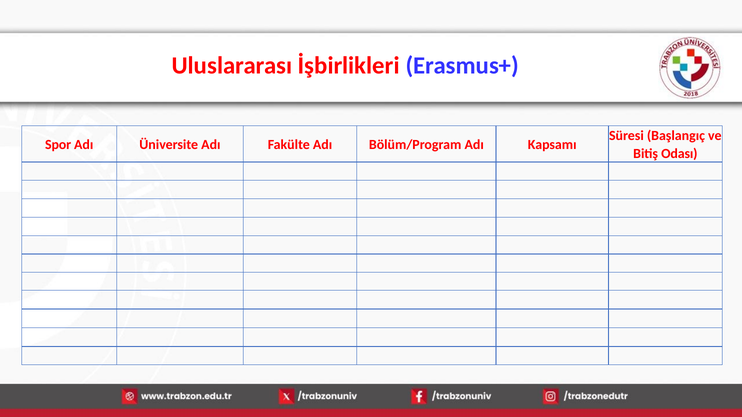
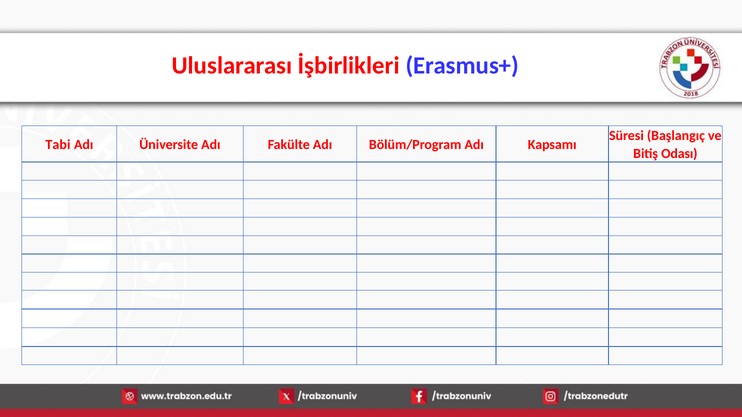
Spor: Spor -> Tabi (58, 145)
